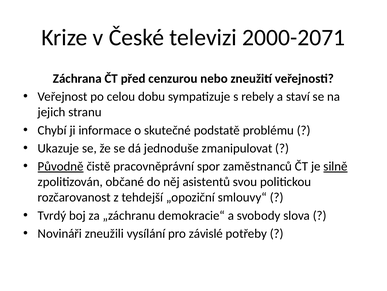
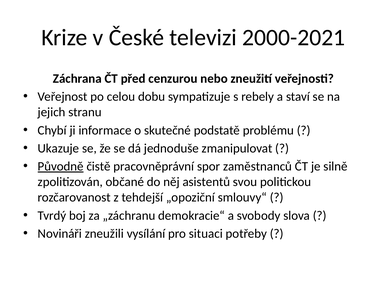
2000-2071: 2000-2071 -> 2000-2021 (294, 37)
silně underline: present -> none (336, 166)
závislé: závislé -> situaci (206, 233)
